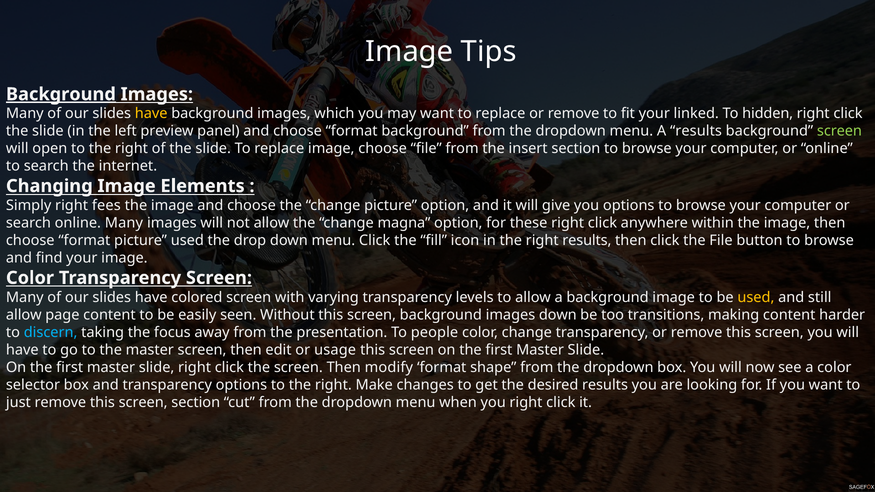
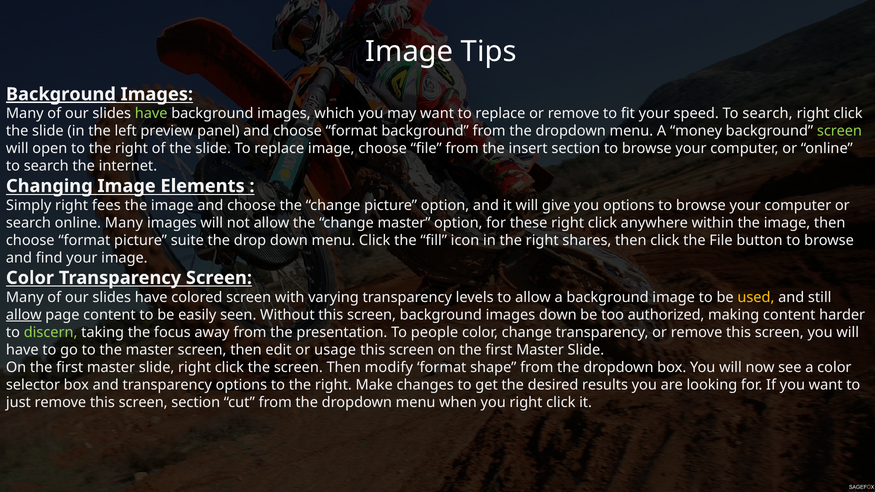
have colour: yellow -> light green (151, 114)
linked: linked -> speed (696, 114)
hidden: hidden -> search (768, 114)
A results: results -> money (696, 131)
change magna: magna -> master (404, 223)
picture used: used -> suite (187, 241)
right results: results -> shares (587, 241)
allow underline: none -> present (24, 315)
transitions: transitions -> authorized (666, 315)
discern colour: light blue -> light green (51, 332)
